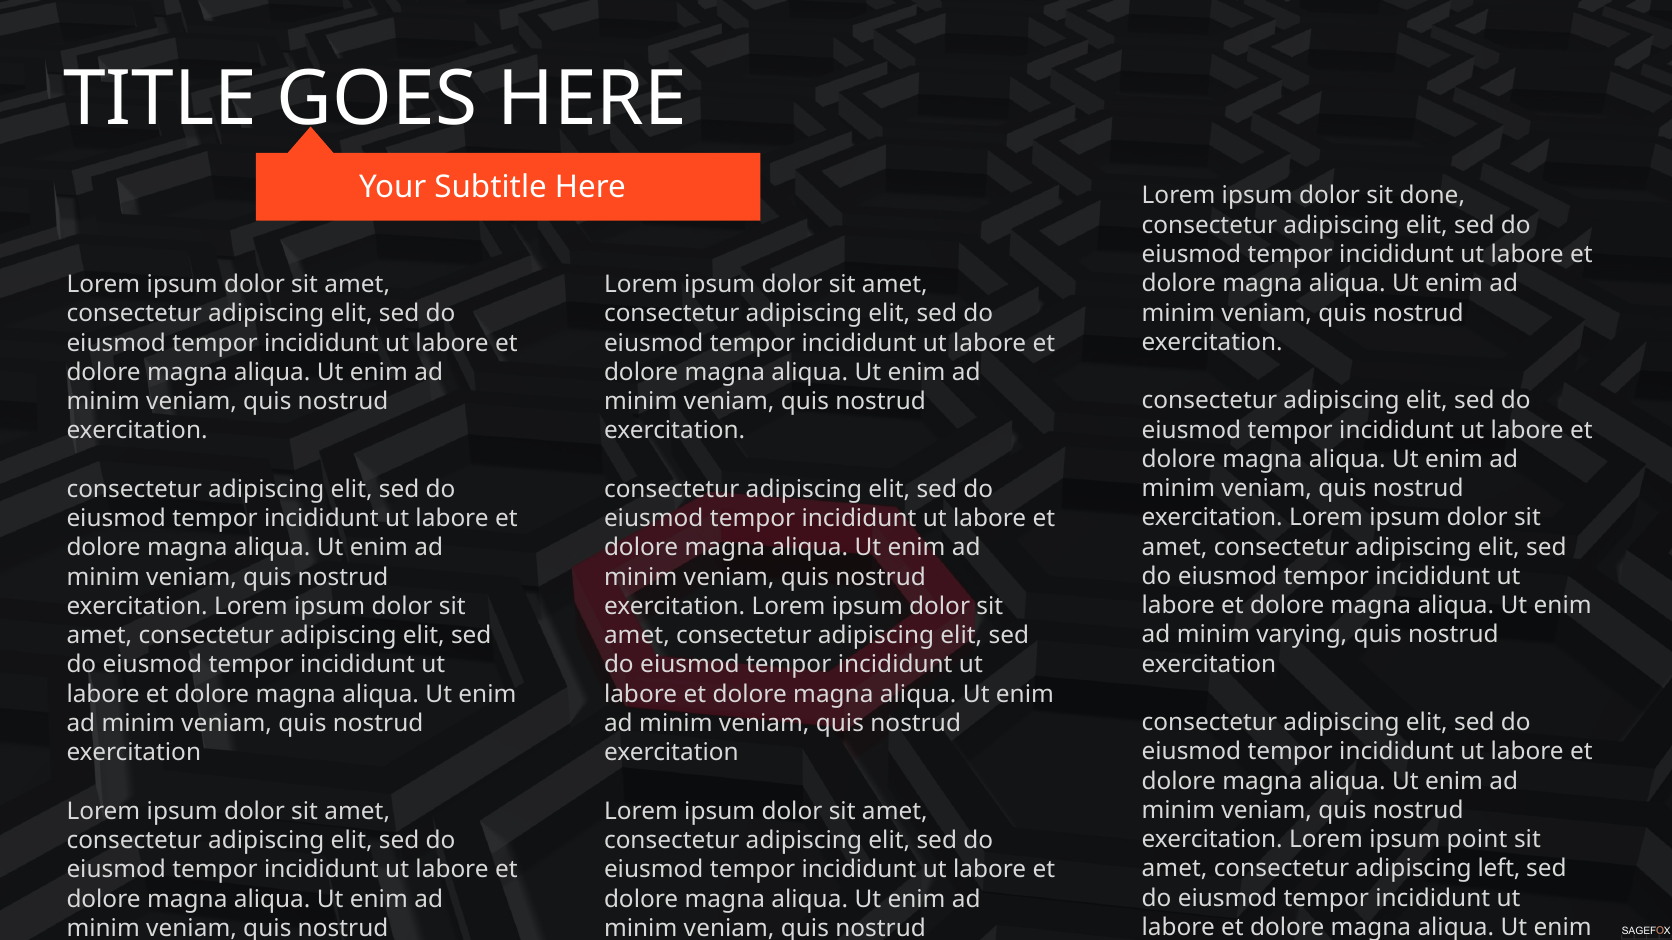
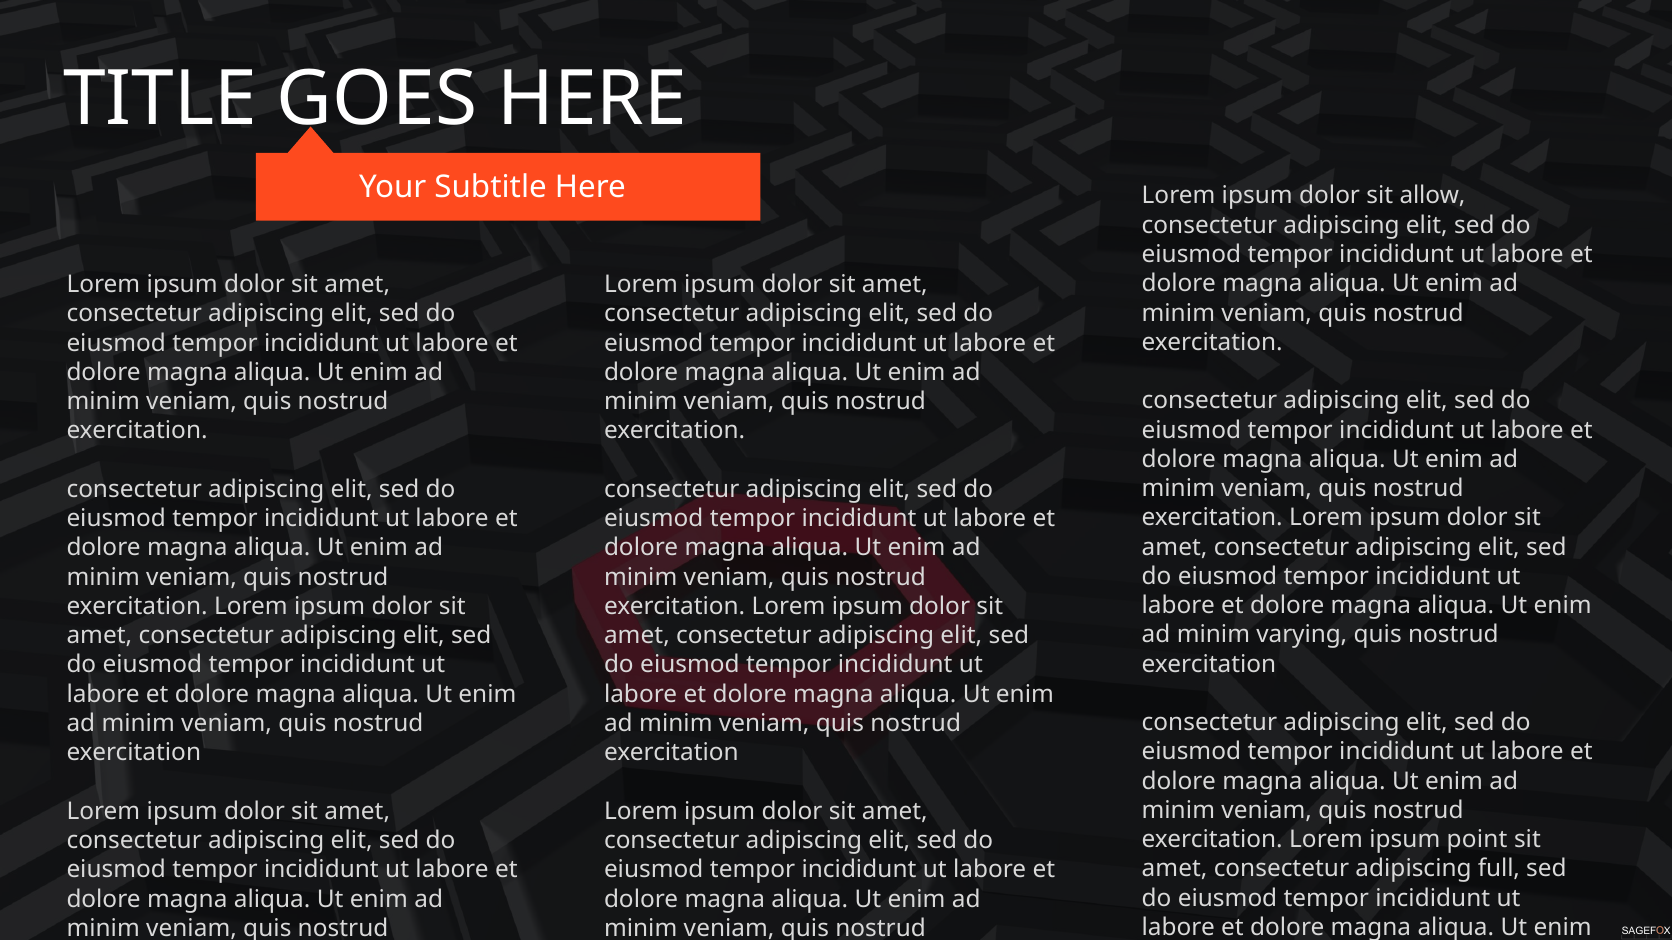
done: done -> allow (1432, 196)
left: left -> full (1499, 869)
